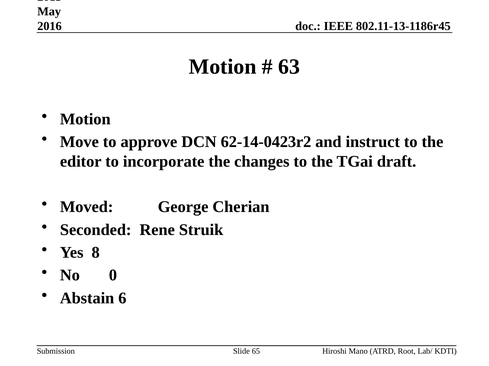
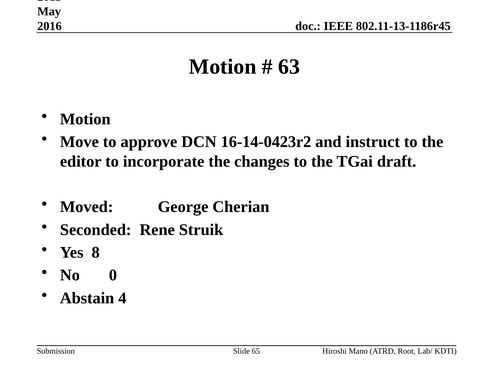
62-14-0423r2: 62-14-0423r2 -> 16-14-0423r2 (266, 142)
6: 6 -> 4 (122, 299)
